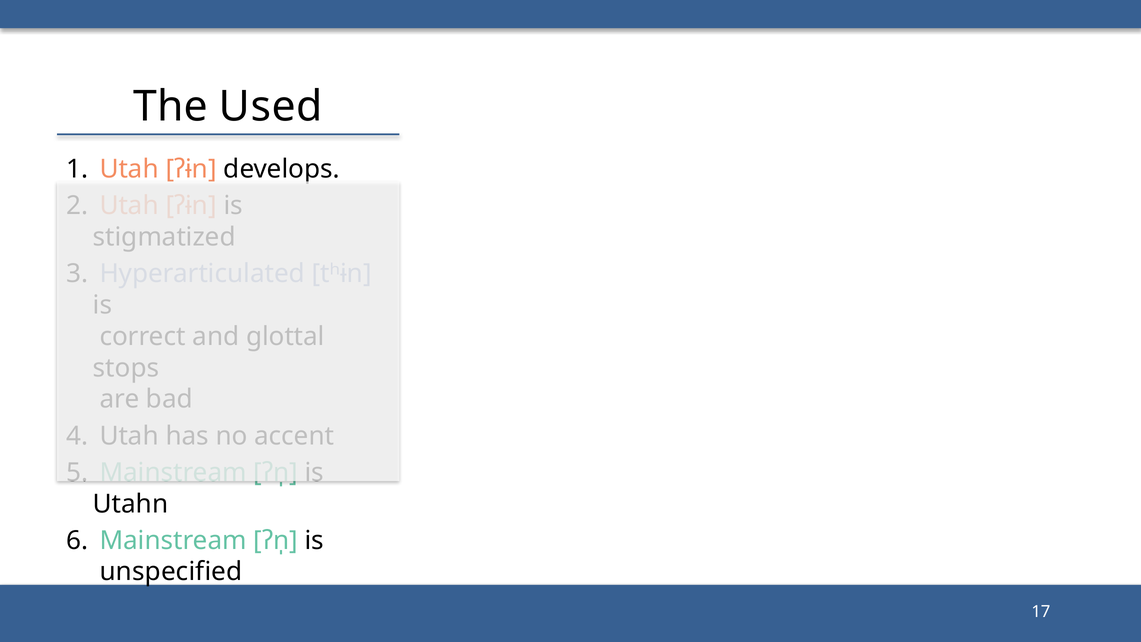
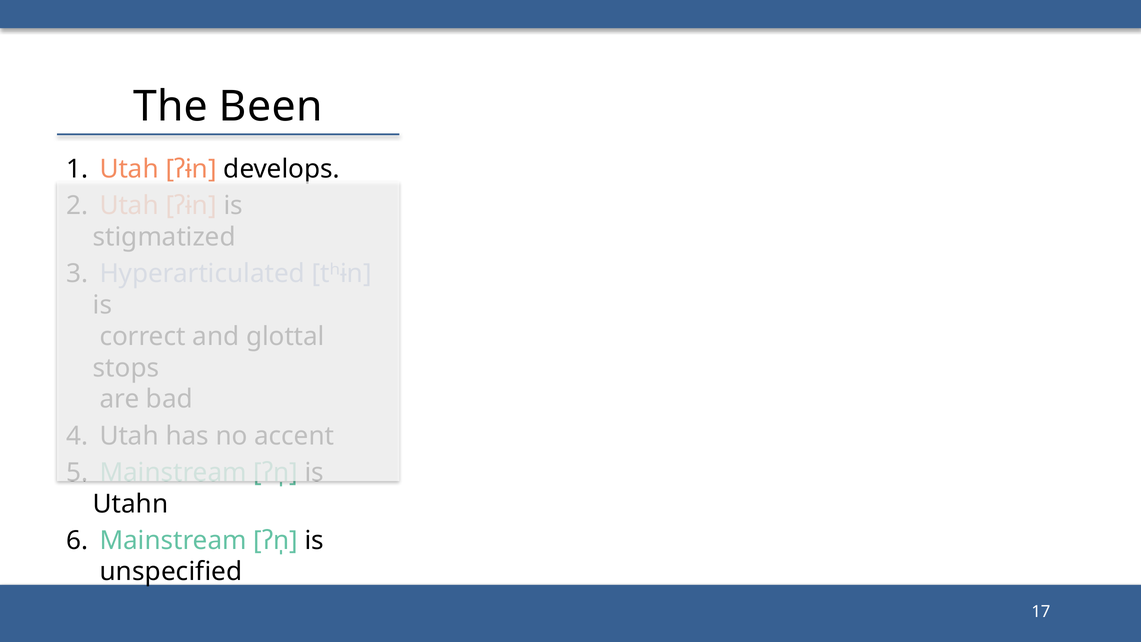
Used: Used -> Been (271, 107)
